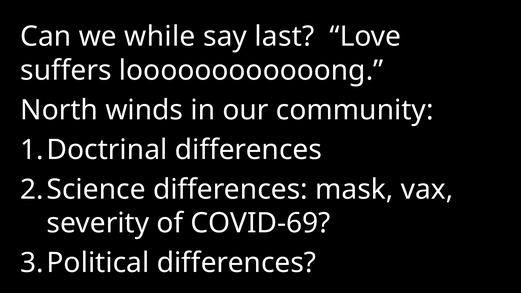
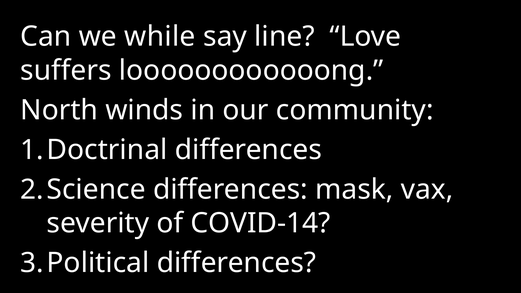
last: last -> line (285, 37)
COVID-69: COVID-69 -> COVID-14 (260, 223)
